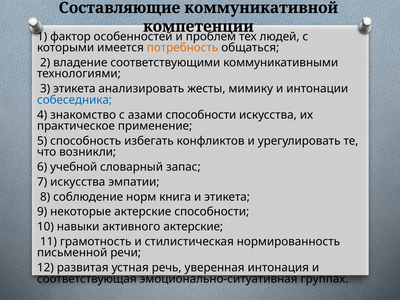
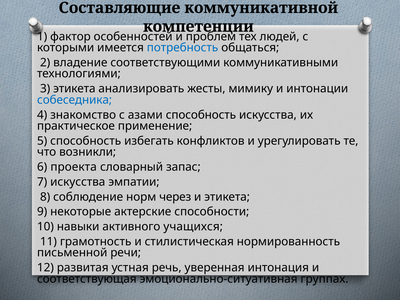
потребность colour: orange -> blue (183, 48)
азами способности: способности -> способность (201, 115)
учебной: учебной -> проекта (74, 167)
книга: книга -> через (175, 197)
активного актерские: актерские -> учащихся (193, 227)
